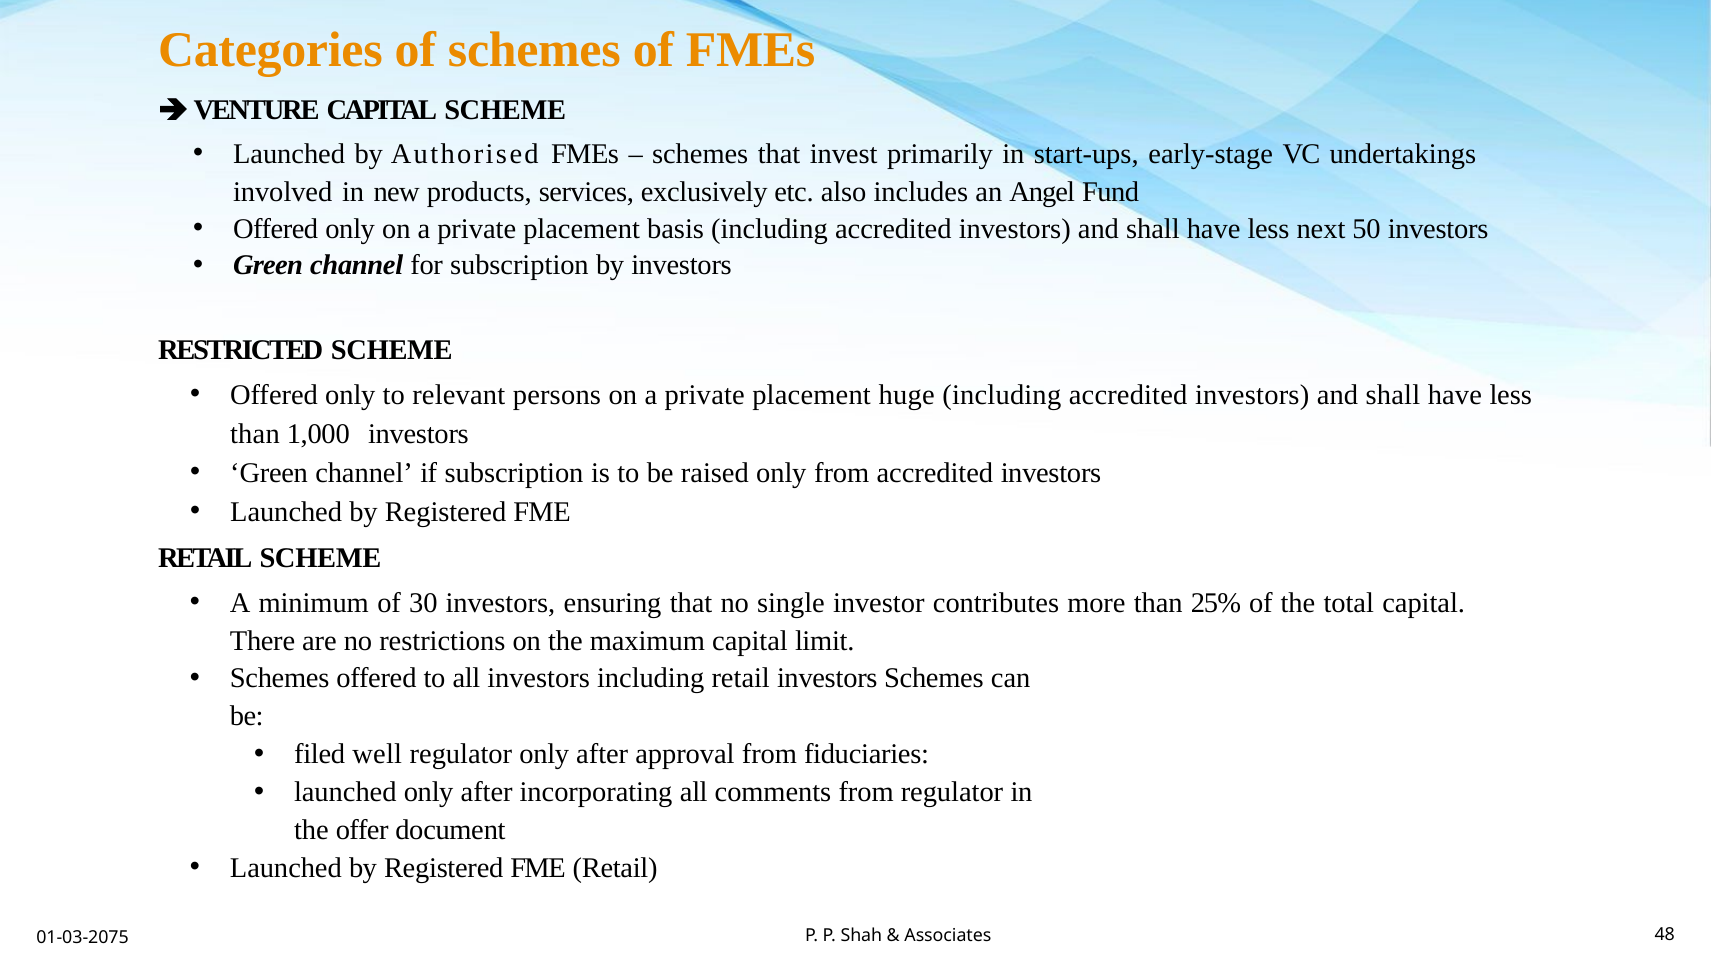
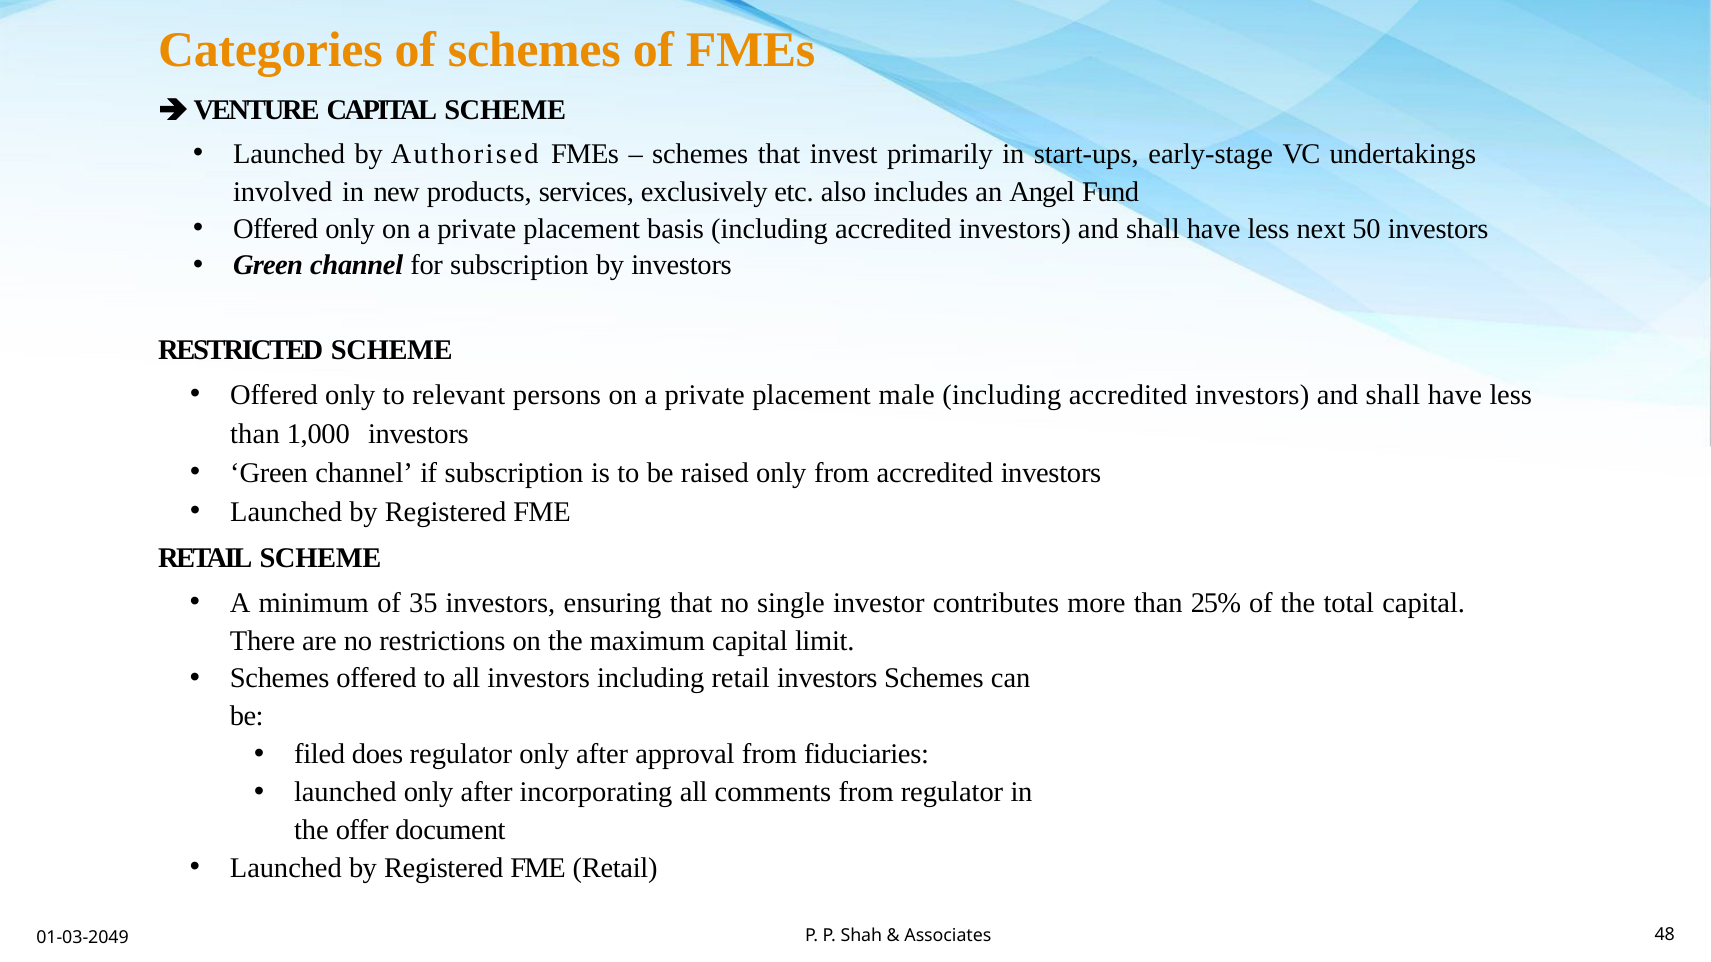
huge: huge -> male (907, 395)
30: 30 -> 35 (423, 603)
well: well -> does (377, 755)
01-03-2075: 01-03-2075 -> 01-03-2049 (83, 938)
